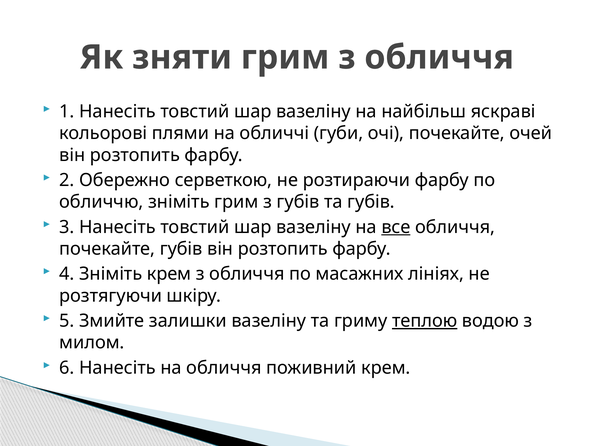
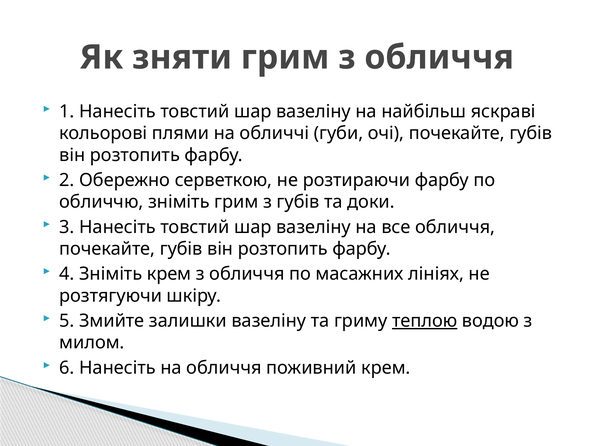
очі почекайте очей: очей -> губів (531, 133)
та губів: губів -> доки (371, 202)
все underline: present -> none (396, 227)
